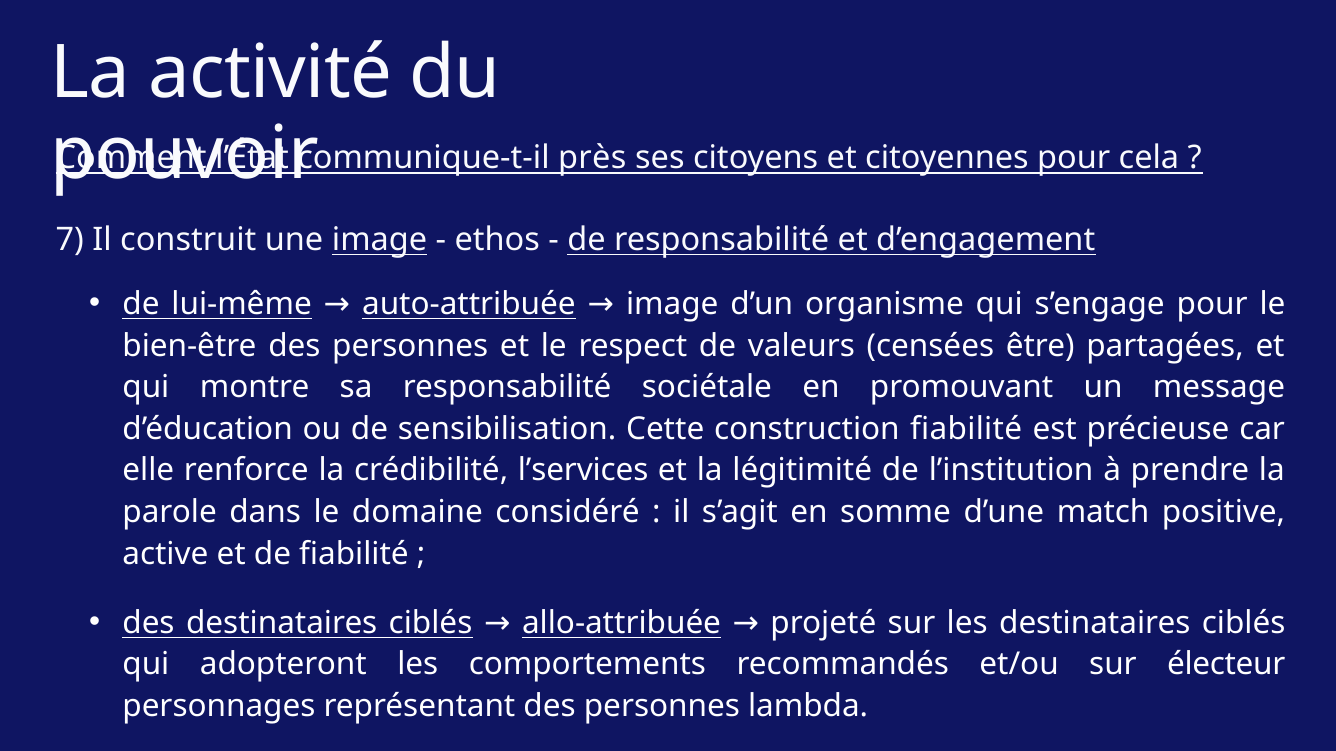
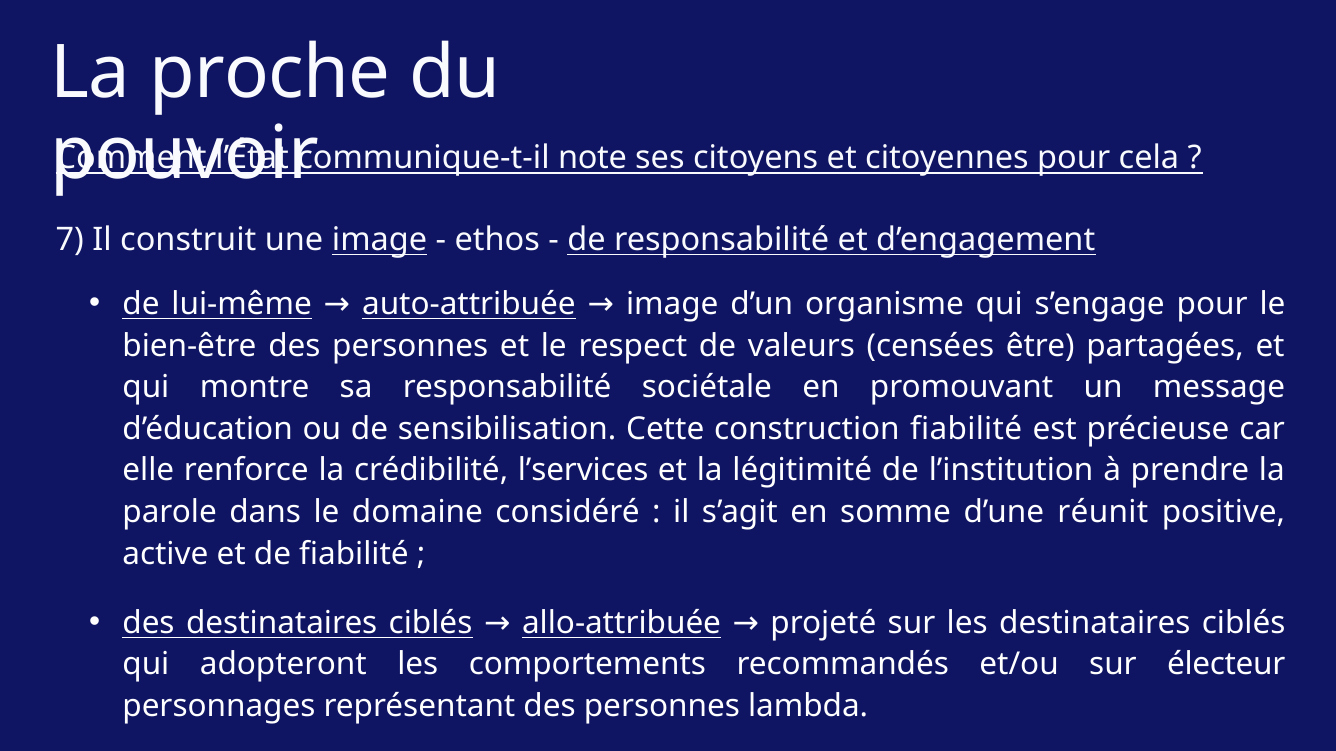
activité: activité -> proche (270, 73)
près: près -> note (593, 158)
match: match -> réunit (1103, 512)
